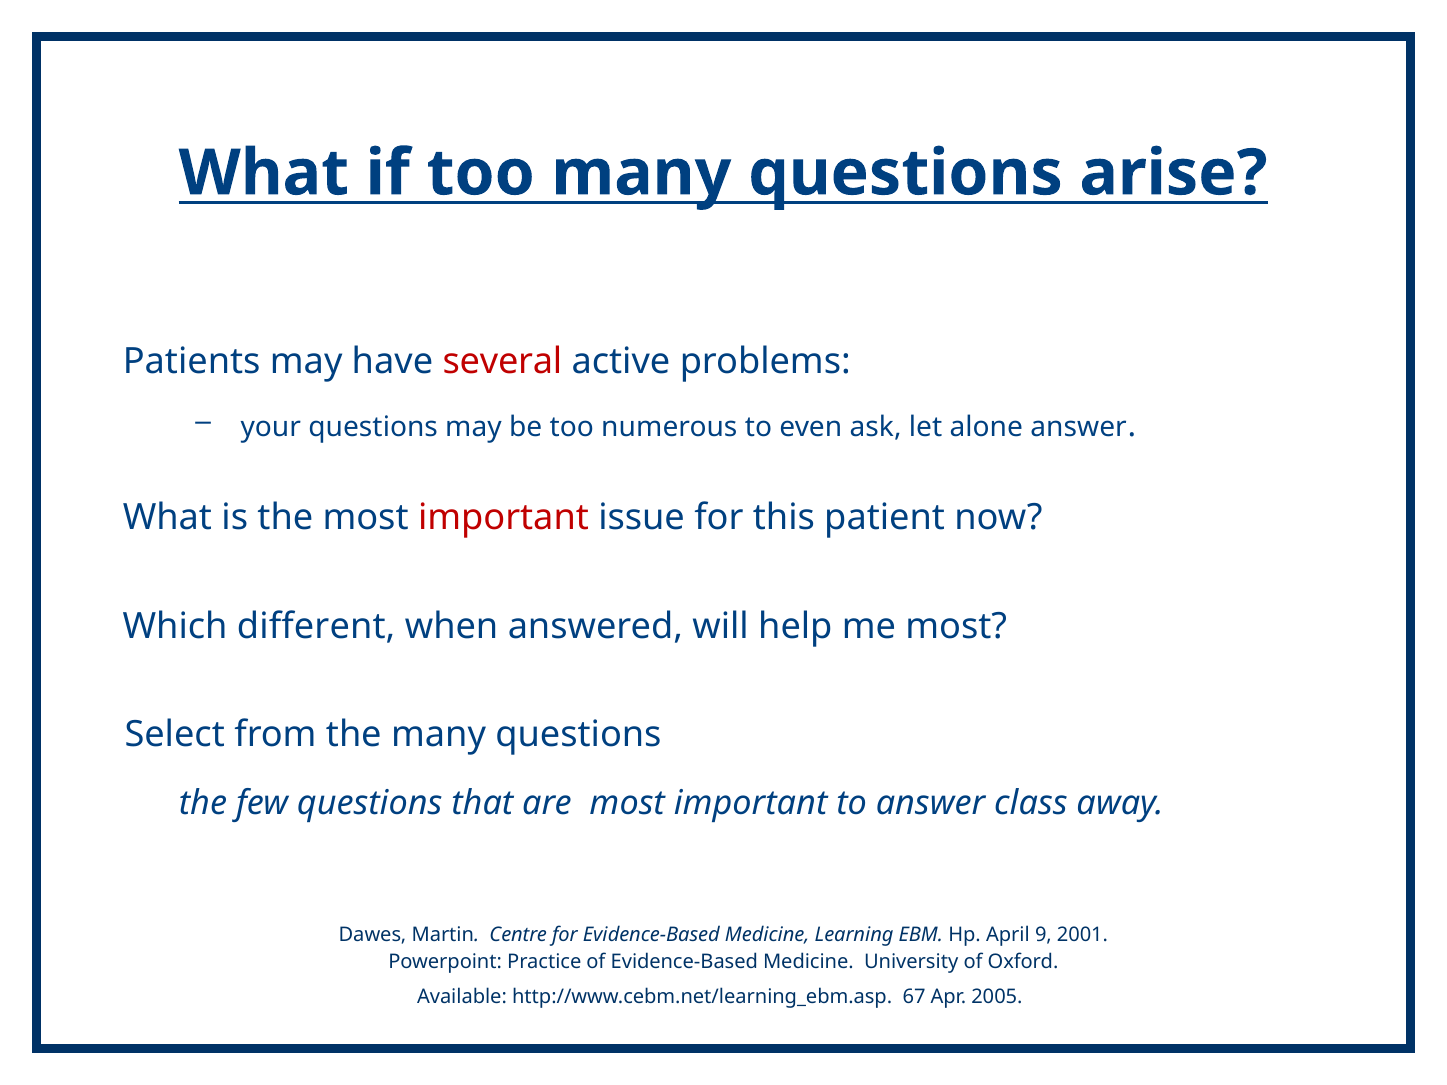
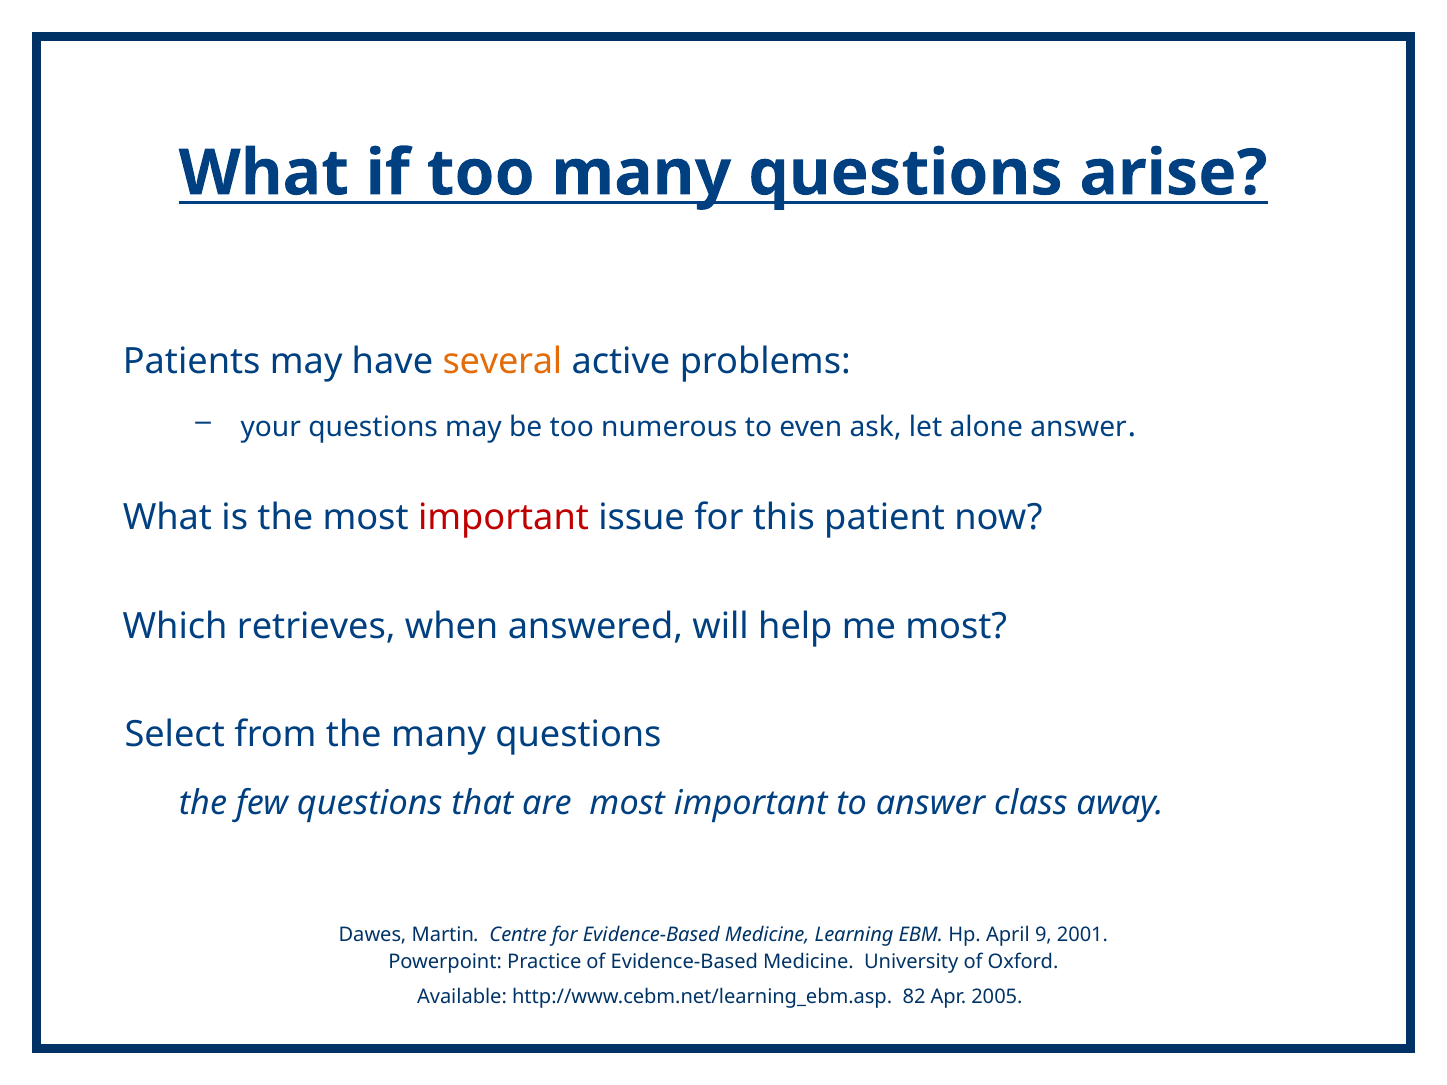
several colour: red -> orange (502, 361)
different: different -> retrieves (316, 627)
67: 67 -> 82 (914, 997)
